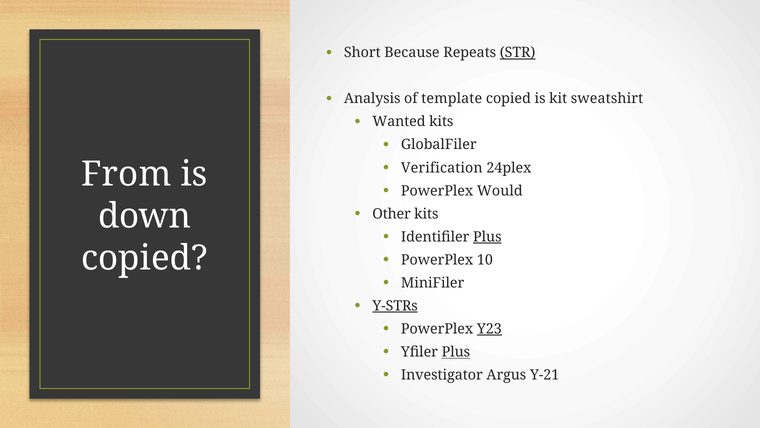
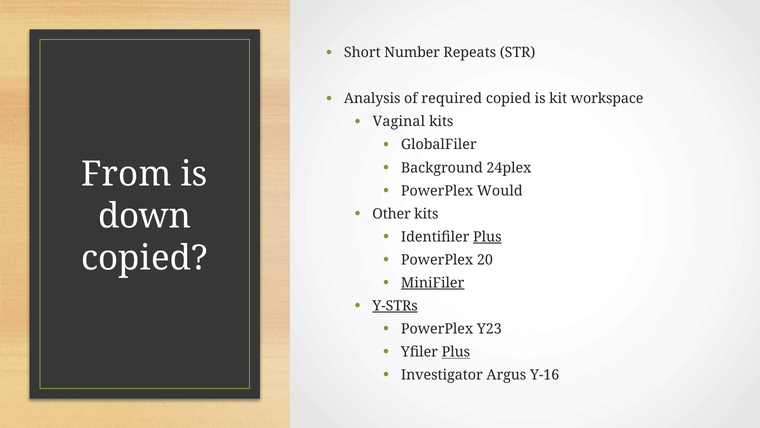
Because: Because -> Number (412, 53)
STR underline: present -> none (518, 53)
template: template -> required (452, 99)
sweatshirt: sweatshirt -> workspace (607, 99)
Wanted: Wanted -> Vaginal (399, 122)
Verification: Verification -> Background (442, 168)
10: 10 -> 20 (485, 260)
MiniFiler underline: none -> present (433, 283)
Y23 underline: present -> none (489, 329)
Y-21: Y-21 -> Y-16 (545, 375)
